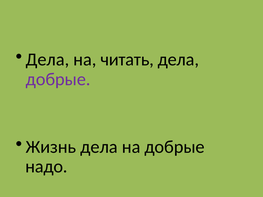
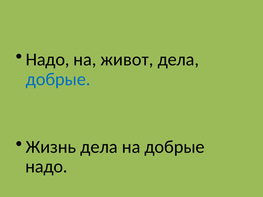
Дела: Дела -> Надо (48, 60)
читать: читать -> живот (127, 60)
добрые colour: purple -> blue (58, 79)
